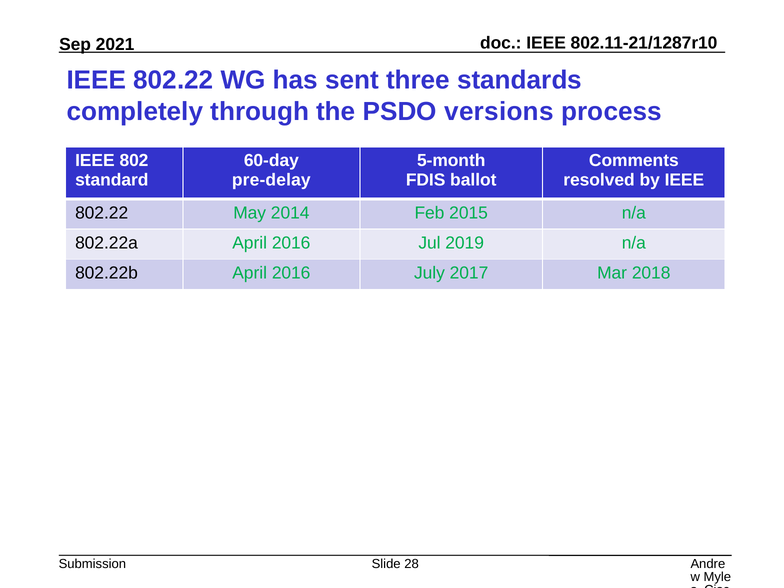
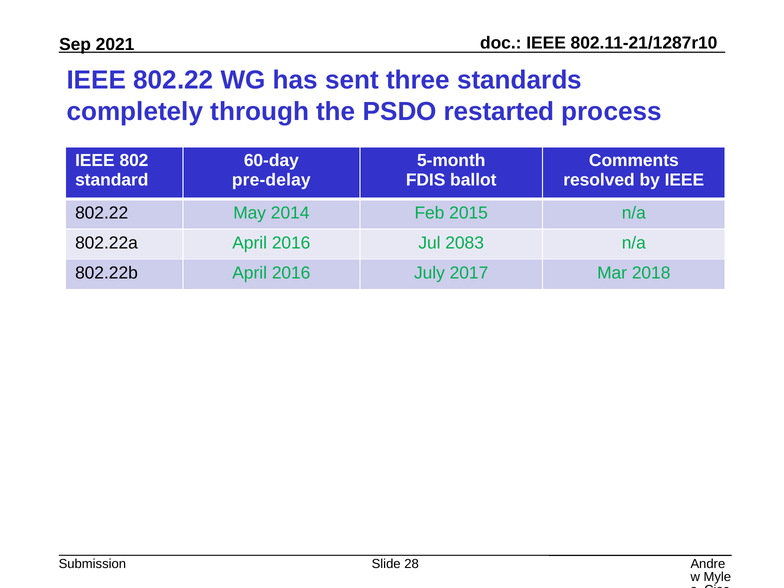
versions: versions -> restarted (499, 112)
2019: 2019 -> 2083 (465, 243)
